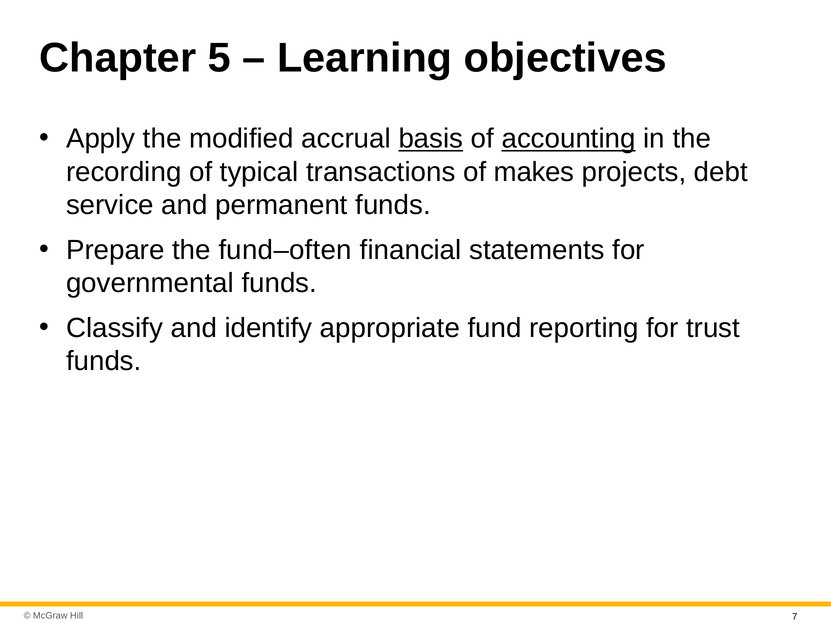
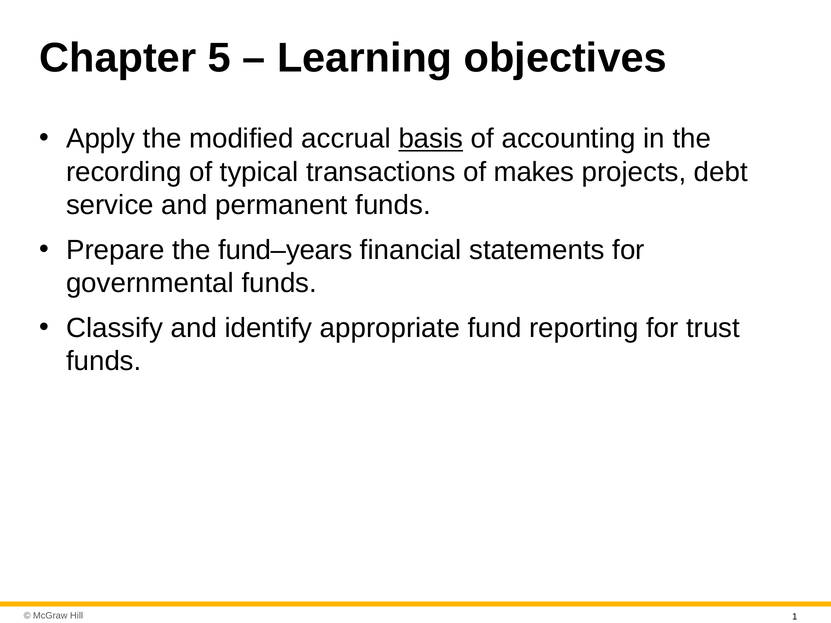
accounting underline: present -> none (569, 139)
fund–often: fund–often -> fund–years (285, 250)
7: 7 -> 1 (795, 617)
